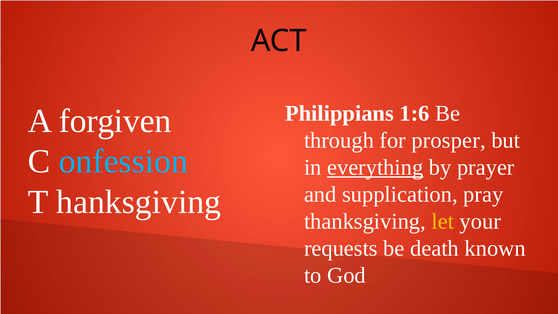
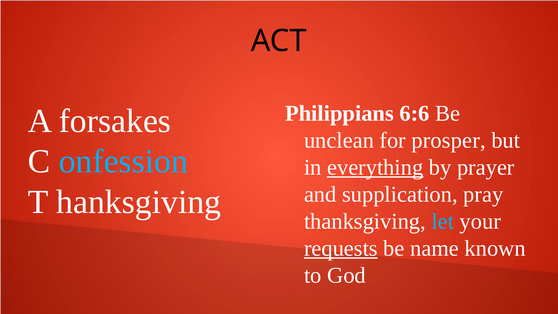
1:6: 1:6 -> 6:6 (414, 113)
forgiven: forgiven -> forsakes (115, 121)
through: through -> unclean (339, 140)
let colour: yellow -> light blue (443, 221)
requests underline: none -> present (341, 248)
death: death -> name (435, 248)
